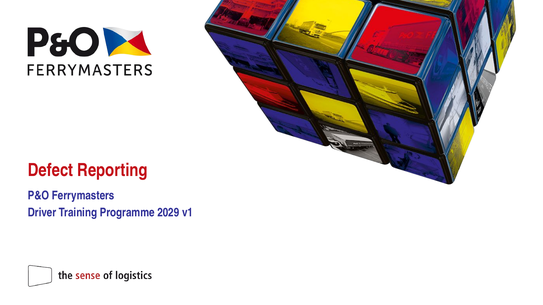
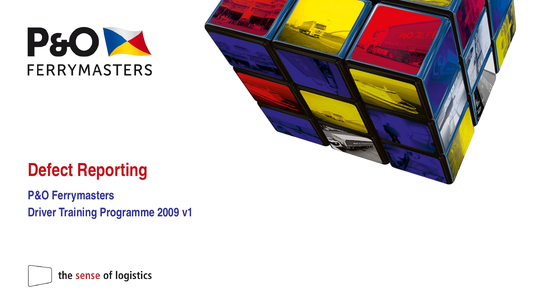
2029: 2029 -> 2009 (168, 213)
